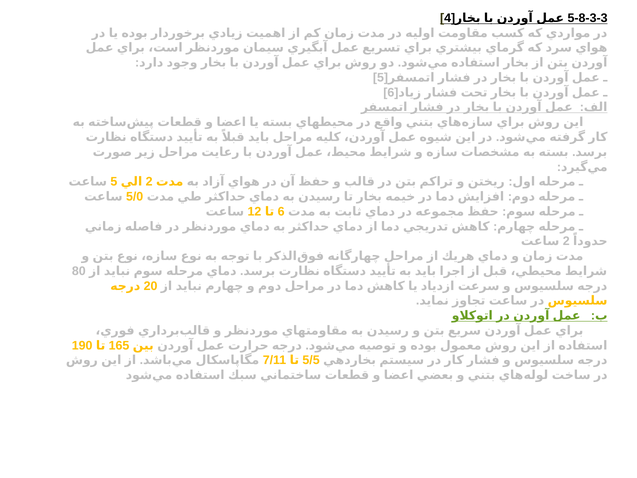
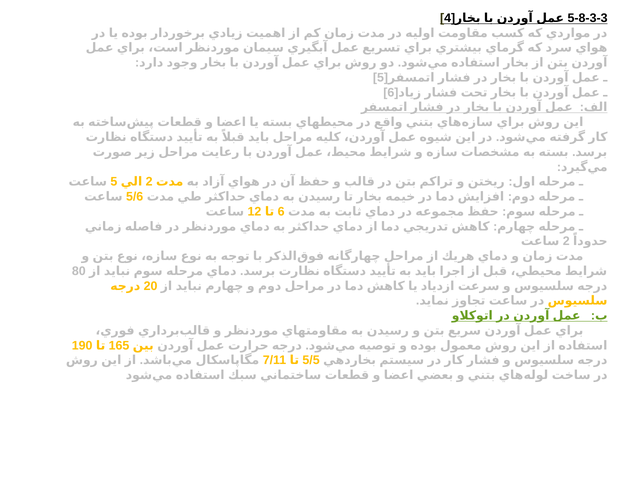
5/0: 5/0 -> 5/6 (135, 197)
